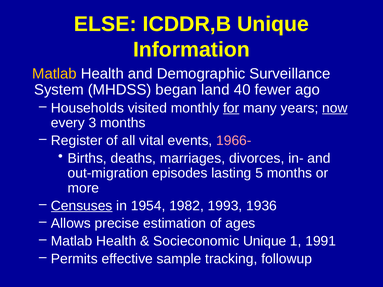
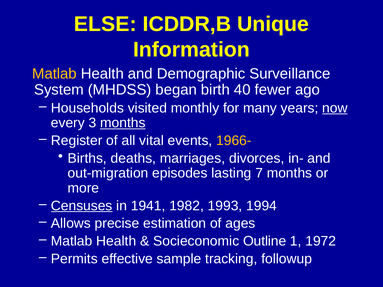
land: land -> birth (215, 90)
for underline: present -> none (231, 108)
months underline: none -> present (123, 123)
1966- colour: pink -> yellow (234, 141)
5: 5 -> 7 (259, 173)
1954: 1954 -> 1941 (148, 206)
1936: 1936 -> 1994 (262, 206)
Socieconomic Unique: Unique -> Outline (265, 241)
1991: 1991 -> 1972 (321, 241)
